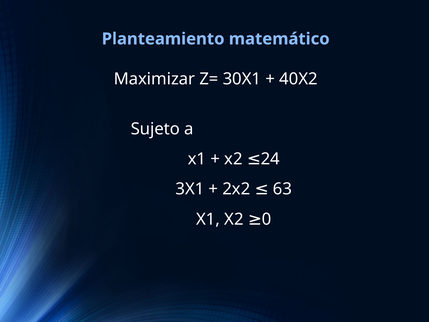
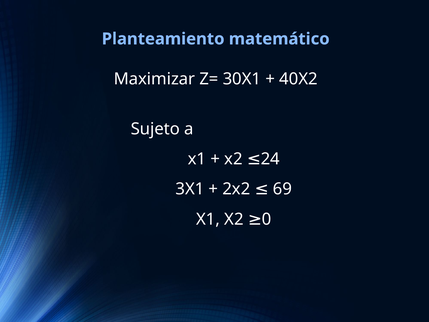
63: 63 -> 69 (282, 189)
